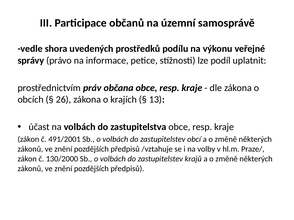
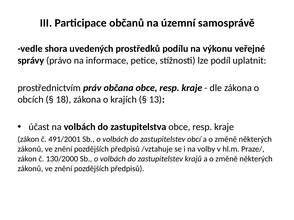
26: 26 -> 18 (64, 100)
